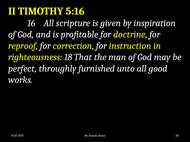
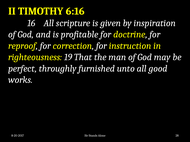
5:16: 5:16 -> 6:16 (75, 11)
18: 18 -> 19 (68, 57)
